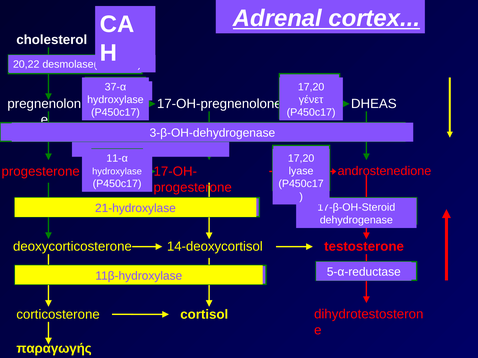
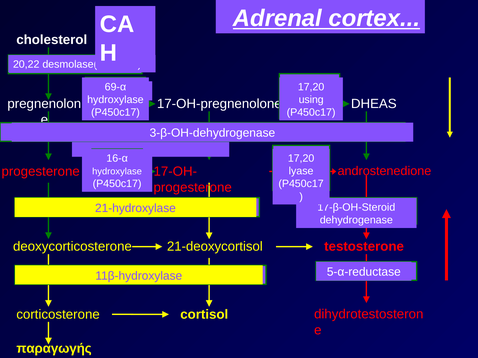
37-α: 37-α -> 69-α (115, 87)
γένετ: γένετ -> using (311, 100)
11-α: 11-α -> 16-α (117, 159)
14-deoxycortisol: 14-deoxycortisol -> 21-deoxycortisol (215, 247)
